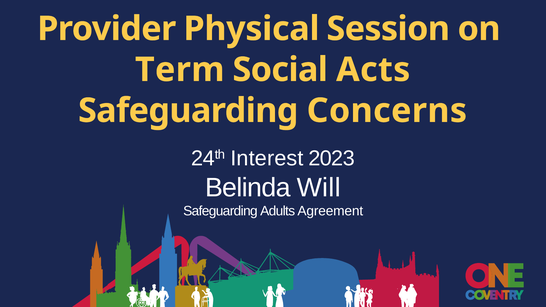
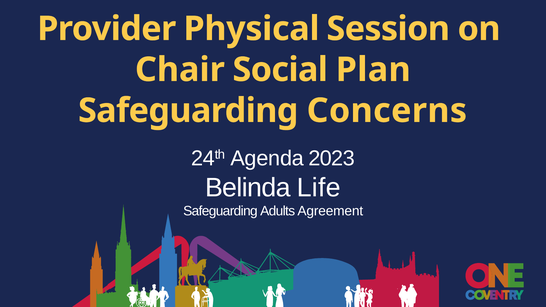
Term: Term -> Chair (180, 70)
Acts: Acts -> Plan (373, 70)
Interest: Interest -> Agenda (267, 158)
Will: Will -> Life (319, 188)
